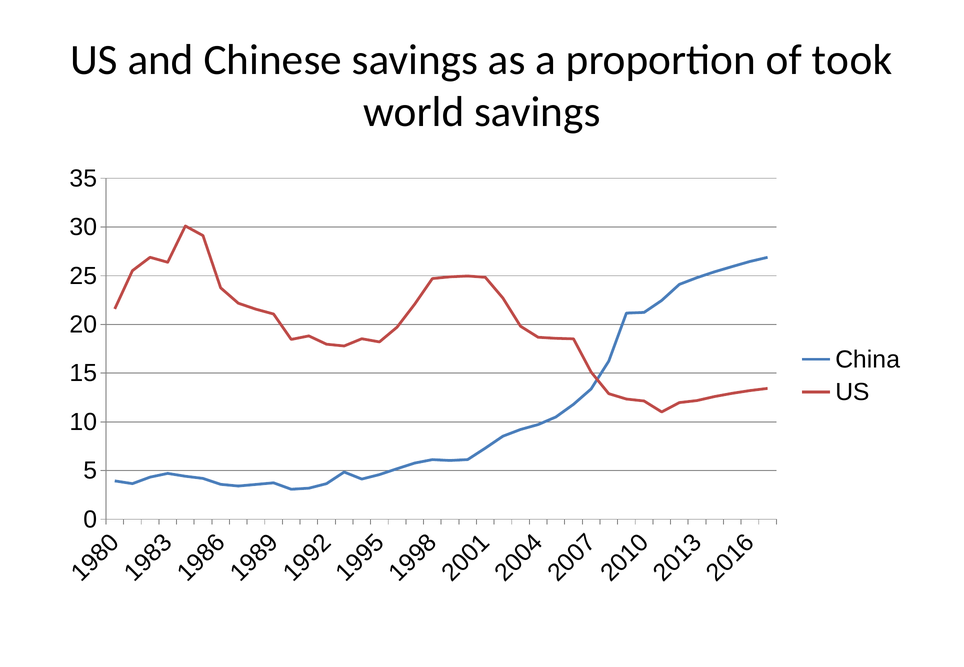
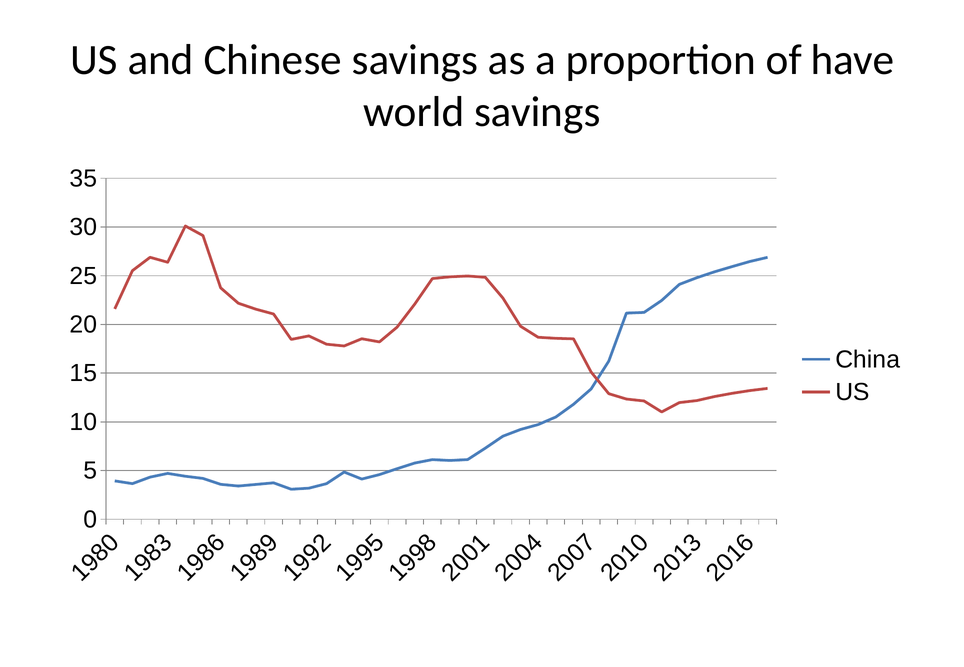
took: took -> have (852, 60)
